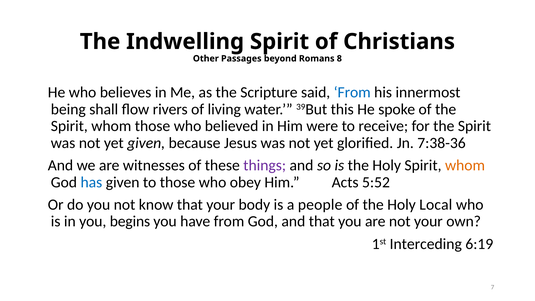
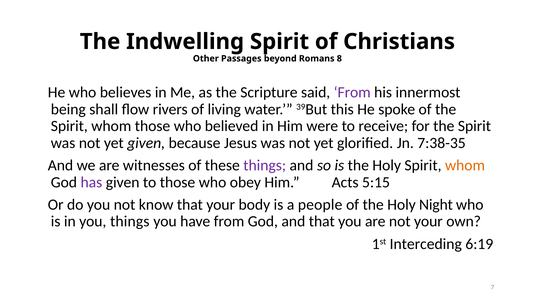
From colour: blue -> purple (352, 92)
7:38-36: 7:38-36 -> 7:38-35 (442, 143)
has colour: blue -> purple (91, 182)
5:52: 5:52 -> 5:15 (376, 182)
Local: Local -> Night (436, 205)
you begins: begins -> things (130, 221)
